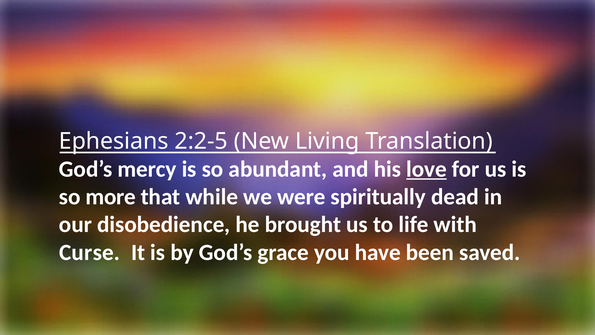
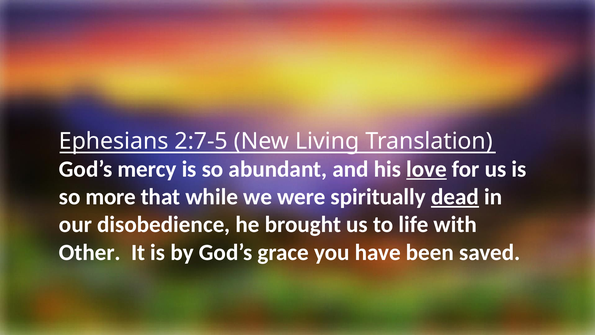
2:2-5: 2:2-5 -> 2:7-5 (201, 141)
dead underline: none -> present (455, 197)
Curse: Curse -> Other (90, 252)
